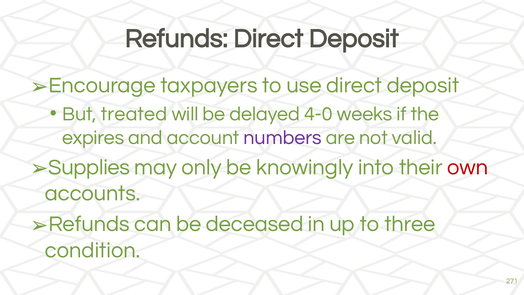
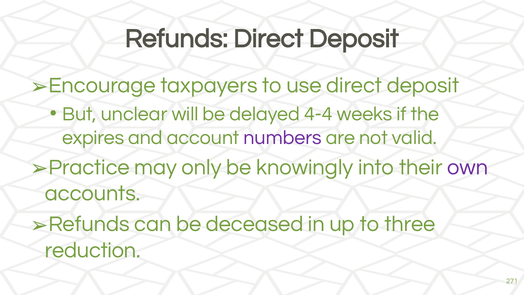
treated: treated -> unclear (134, 114)
4-0: 4-0 -> 4-4 (318, 114)
Supplies: Supplies -> Practice (89, 167)
own colour: red -> purple (468, 167)
condition: condition -> reduction (93, 250)
